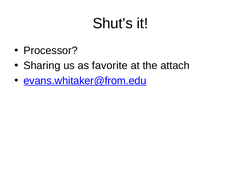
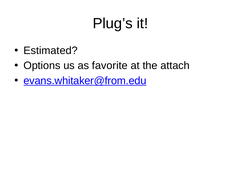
Shut’s: Shut’s -> Plug’s (113, 23)
Processor: Processor -> Estimated (51, 51)
Sharing: Sharing -> Options (42, 66)
